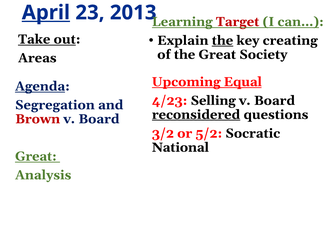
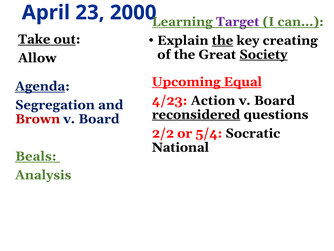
April underline: present -> none (46, 13)
2013: 2013 -> 2000 (133, 13)
Target colour: red -> purple (238, 22)
Society underline: none -> present (263, 54)
Areas: Areas -> Allow (37, 58)
Selling: Selling -> Action (213, 100)
3/2: 3/2 -> 2/2 (163, 133)
5/2: 5/2 -> 5/4 (209, 133)
Great: Great -> Beals (36, 156)
